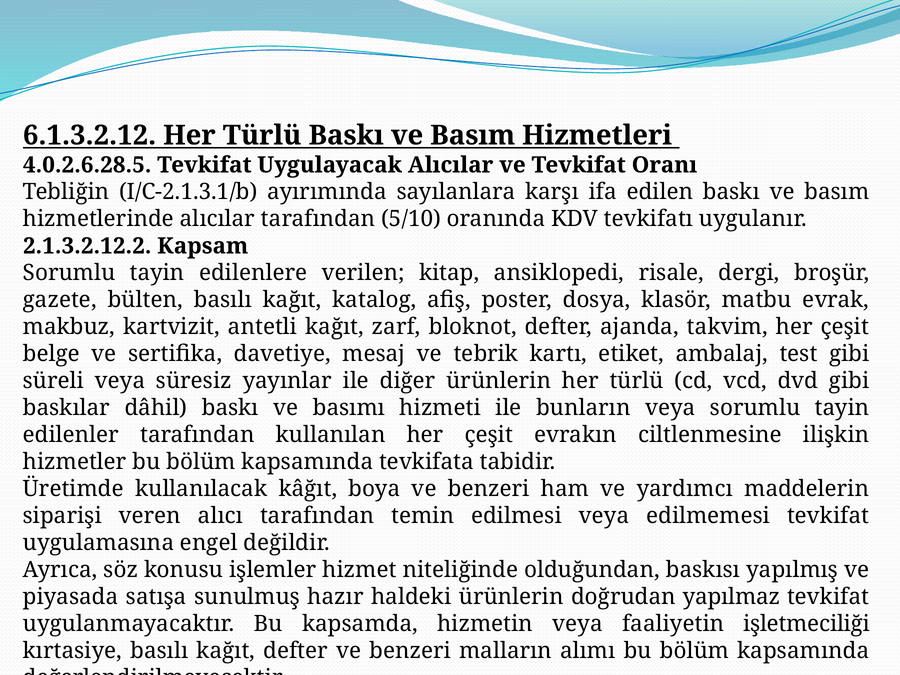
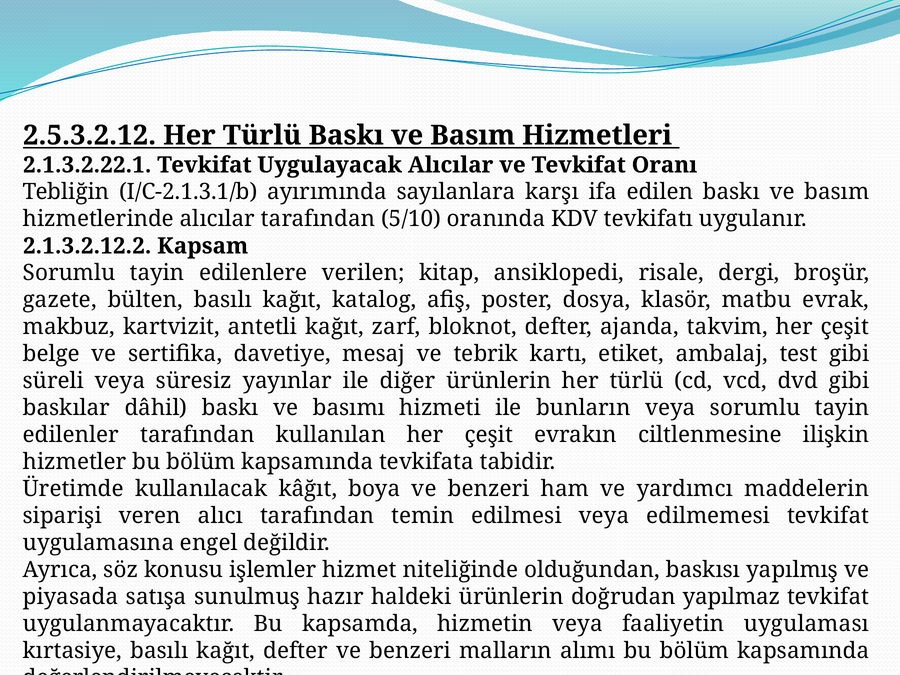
6.1.3.2.12: 6.1.3.2.12 -> 2.5.3.2.12 (90, 135)
4.0.2.6.28.5: 4.0.2.6.28.5 -> 2.1.3.2.22.1 (87, 165)
işletmeciliği: işletmeciliği -> uygulaması (806, 624)
